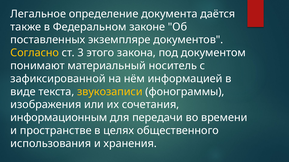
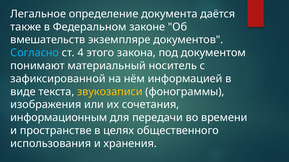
поставленных: поставленных -> вмешательств (48, 40)
Согласно colour: yellow -> light blue (35, 53)
3: 3 -> 4 (81, 53)
